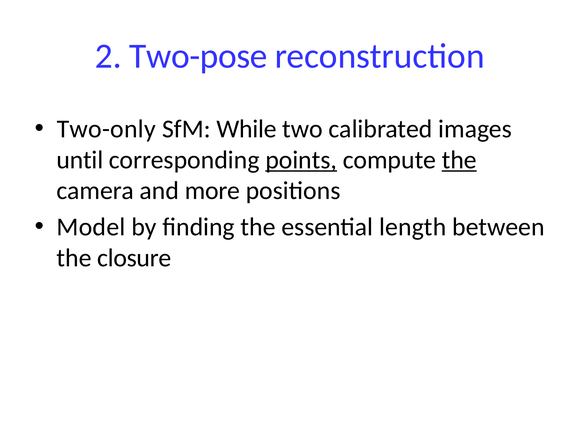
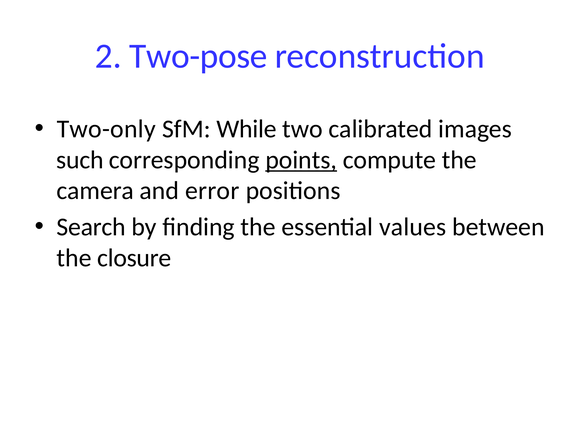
until: until -> such (80, 160)
the underline: present -> none (459, 160)
more: more -> error (212, 191)
Model: Model -> Search (91, 227)
length: length -> values (413, 227)
